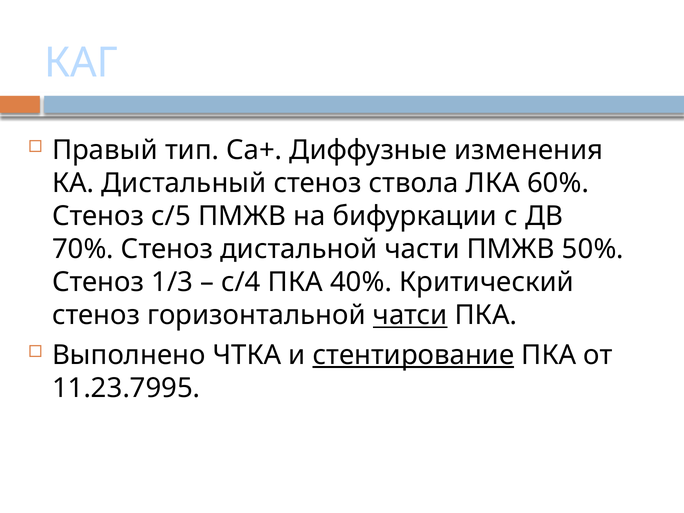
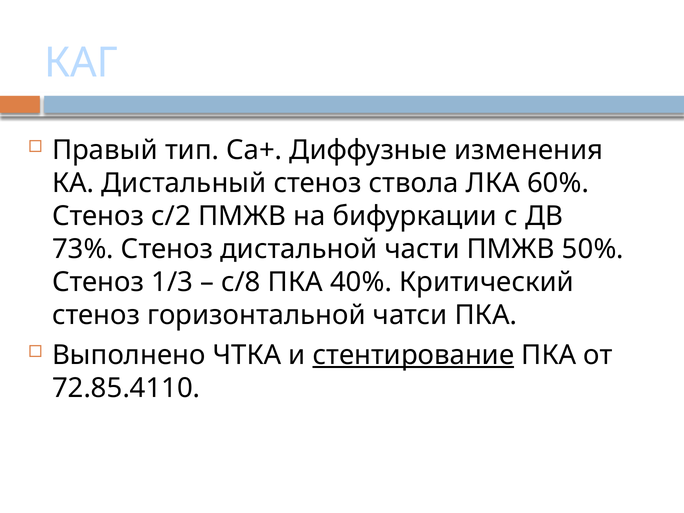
с/5: с/5 -> с/2 (171, 216)
70%: 70% -> 73% (83, 249)
с/4: с/4 -> с/8 (241, 282)
чатси underline: present -> none (410, 315)
11.23.7995: 11.23.7995 -> 72.85.4110 (126, 388)
